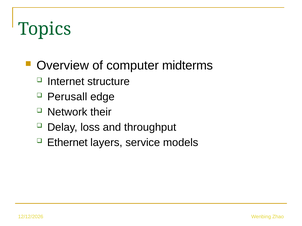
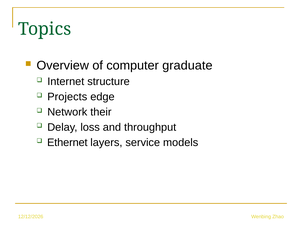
midterms: midterms -> graduate (187, 66)
Perusall: Perusall -> Projects (67, 97)
